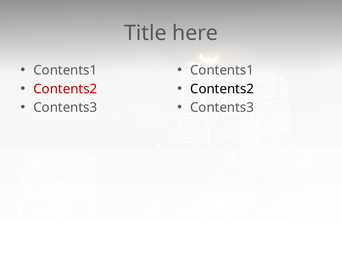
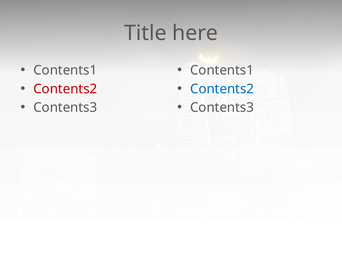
Contents2 colour: black -> blue (222, 89)
